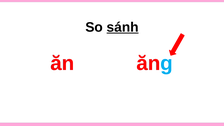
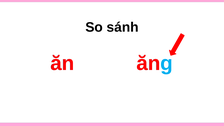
sánh underline: present -> none (123, 27)
